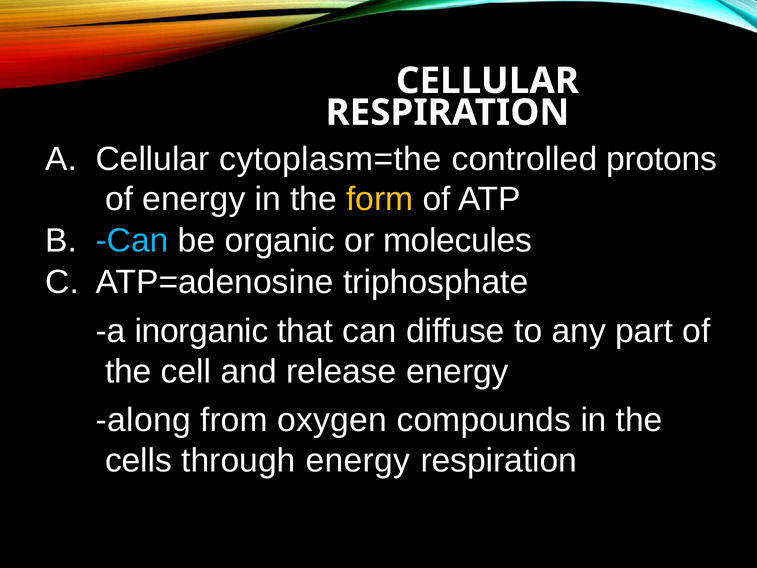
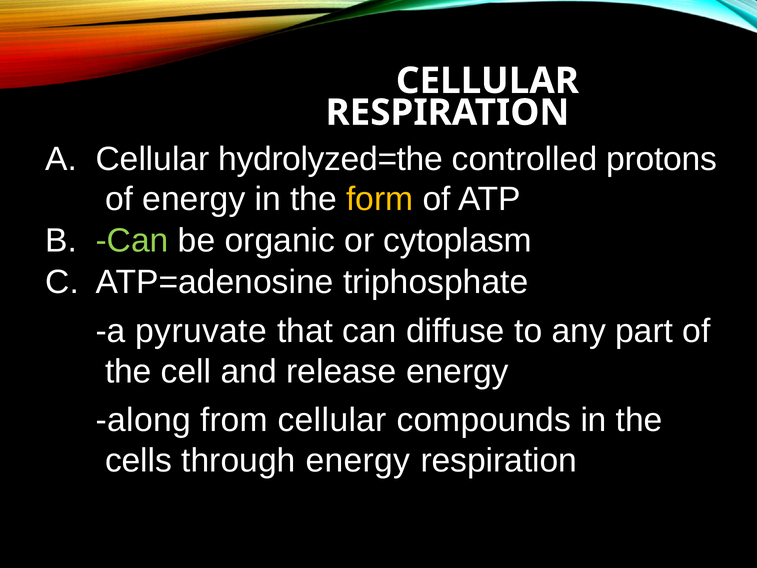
cytoplasm=the: cytoplasm=the -> hydrolyzed=the (331, 159)
Can colour: light blue -> light green (132, 241)
molecules: molecules -> cytoplasm (458, 241)
inorganic: inorganic -> pyruvate (201, 331)
from oxygen: oxygen -> cellular (332, 420)
